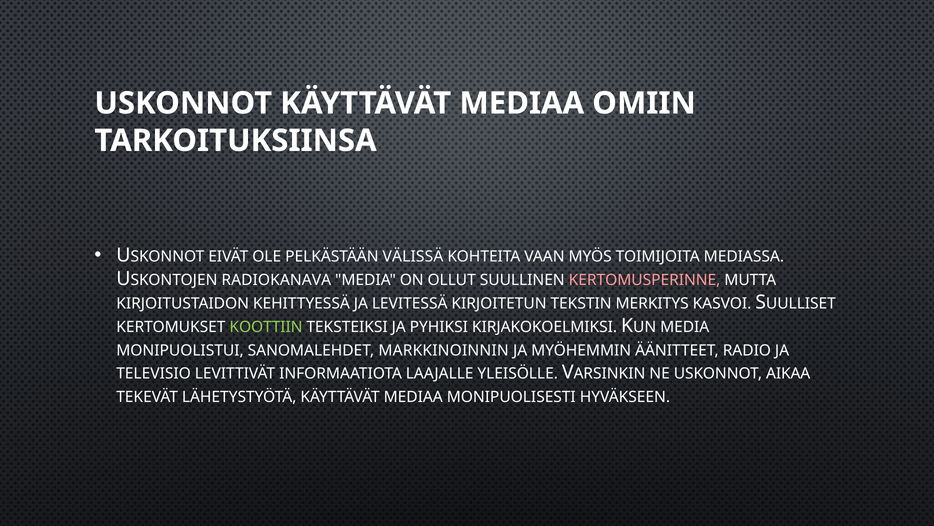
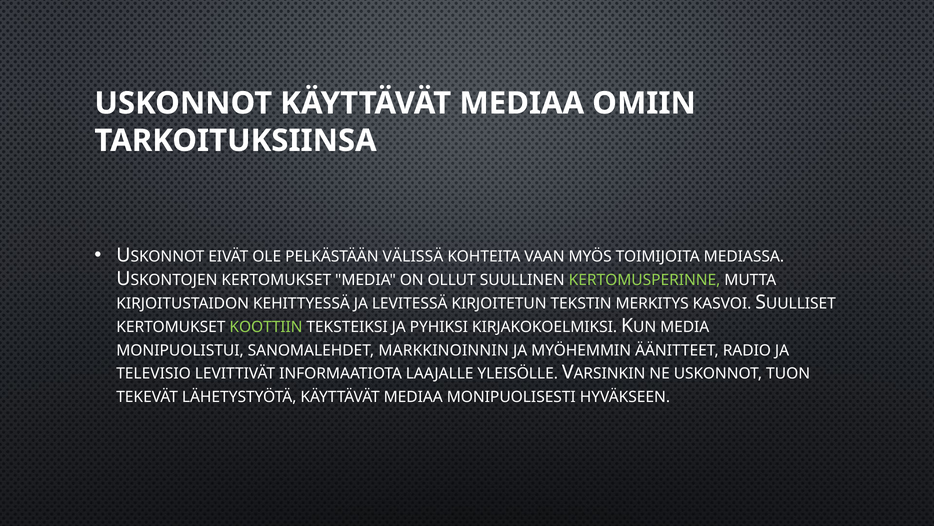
RADIOKANAVA: RADIOKANAVA -> KERTOMUKSET (276, 280)
KERTOMUSPERINNE colour: pink -> light green (645, 280)
AIKAA: AIKAA -> TUON (788, 373)
